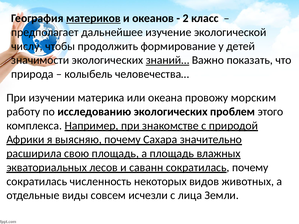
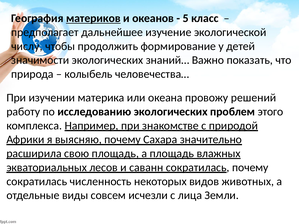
2: 2 -> 5 (186, 18)
знаний… underline: present -> none (168, 60)
морским: морским -> решений (254, 98)
